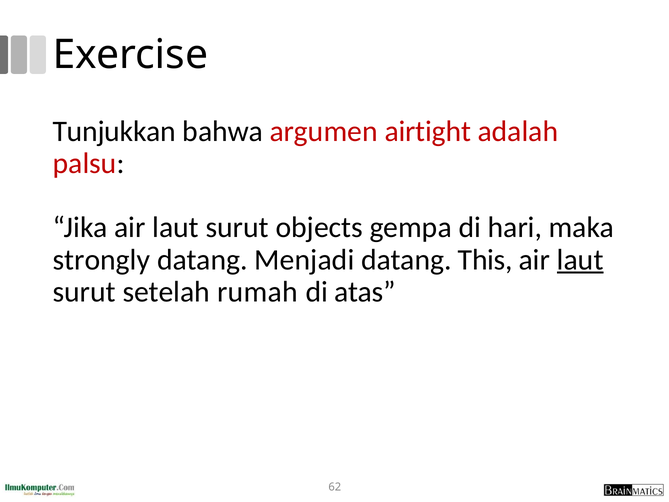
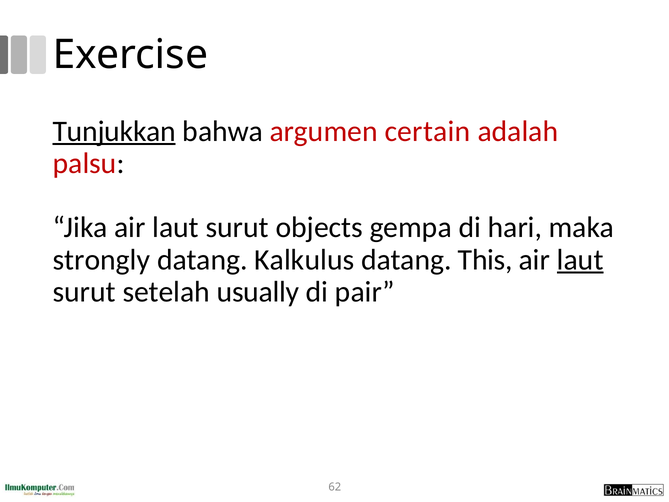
Tunjukkan underline: none -> present (114, 131)
airtight: airtight -> certain (428, 131)
Menjadi: Menjadi -> Kalkulus (304, 260)
rumah: rumah -> usually (258, 292)
atas: atas -> pair (365, 292)
